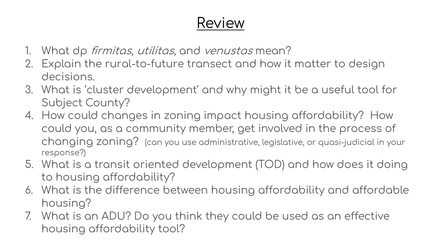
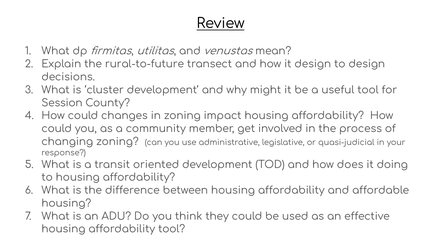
it matter: matter -> design (313, 64)
Subject: Subject -> Session (62, 103)
